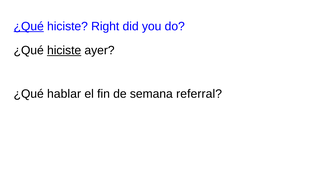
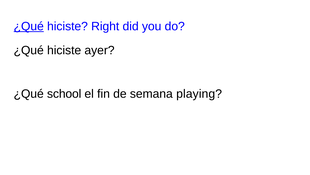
hiciste underline: present -> none (64, 50)
hablar: hablar -> school (64, 94)
referral: referral -> playing (199, 94)
